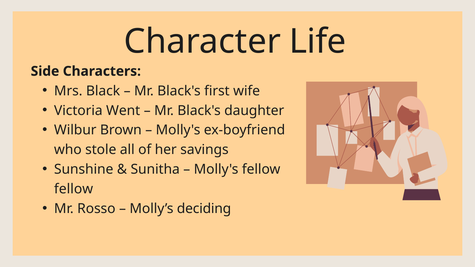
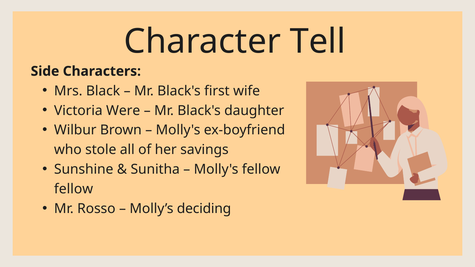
Life: Life -> Tell (318, 41)
Went: Went -> Were (123, 111)
